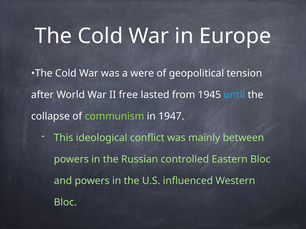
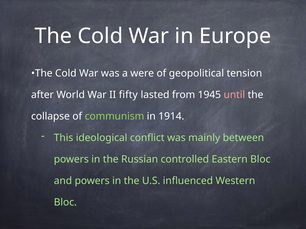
free: free -> fifty (128, 95)
until colour: light blue -> pink (234, 95)
1947: 1947 -> 1914 (171, 117)
